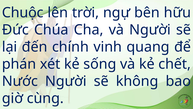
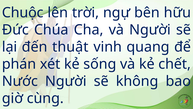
chính: chính -> thuật (70, 47)
